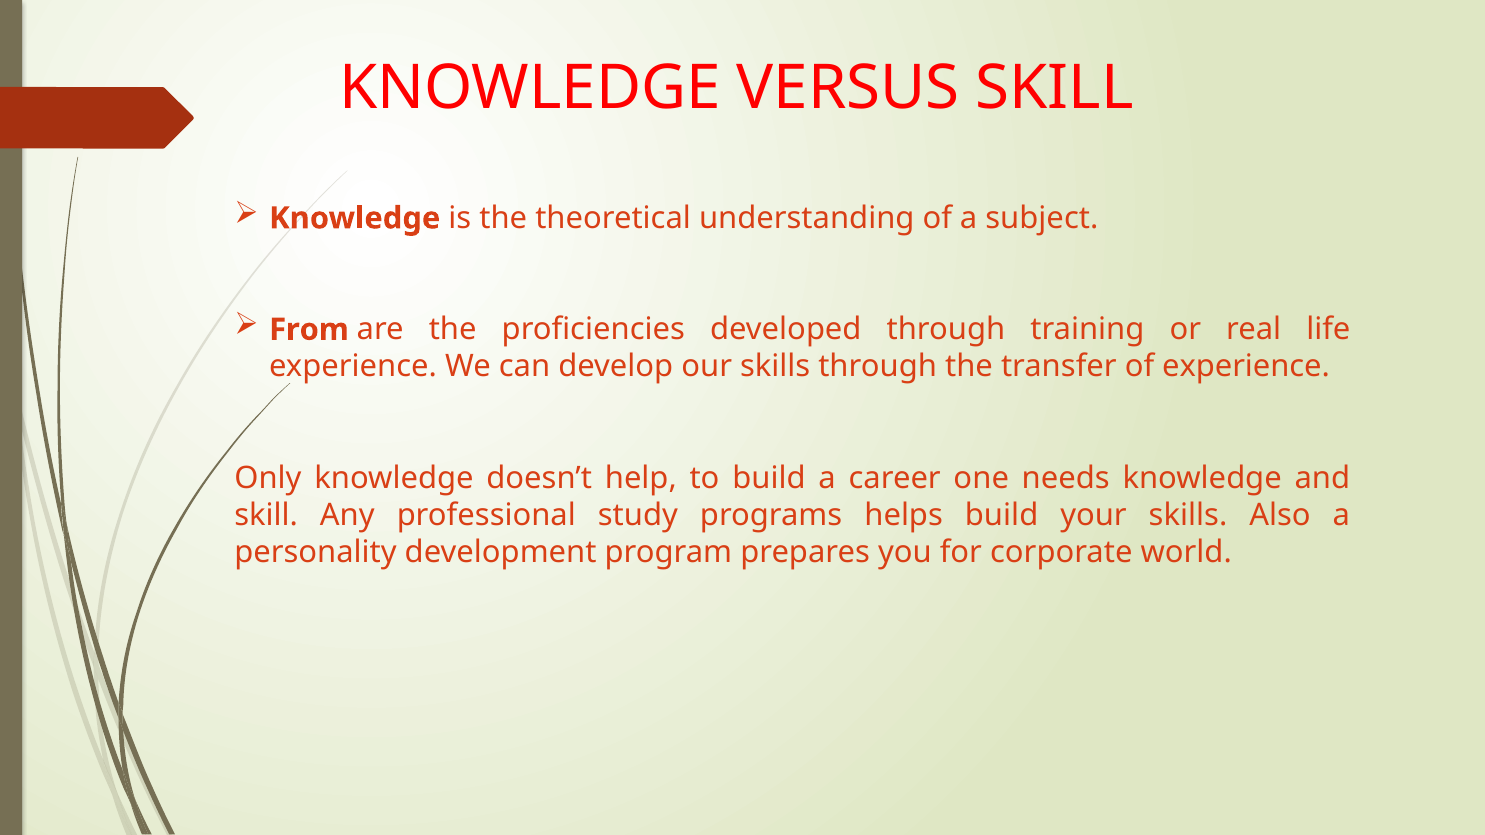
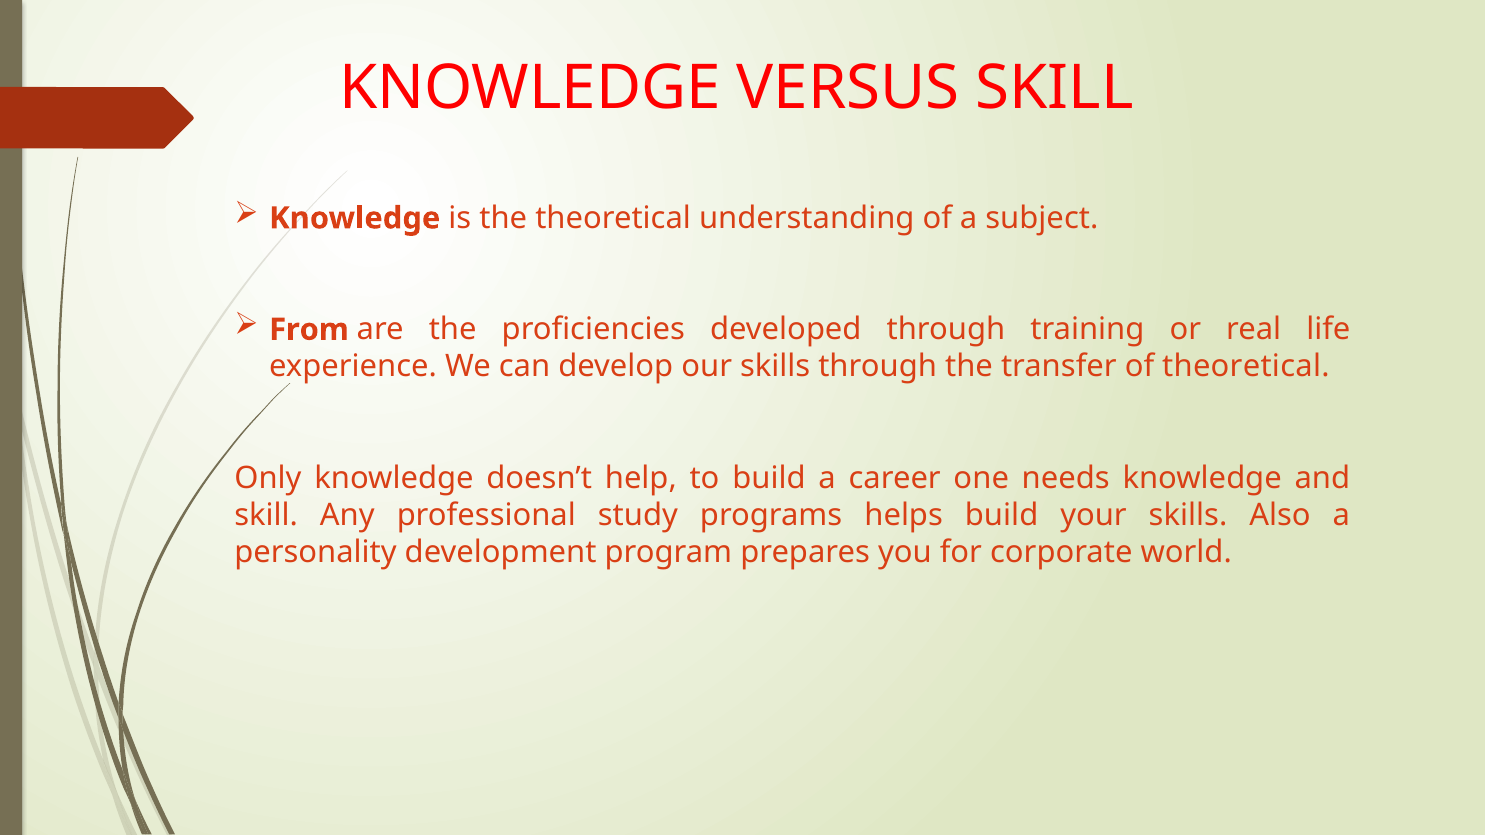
of experience: experience -> theoretical (1246, 367)
